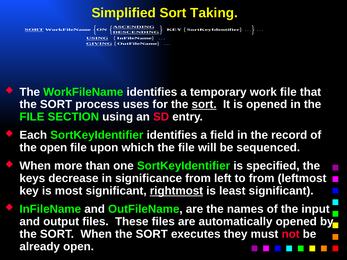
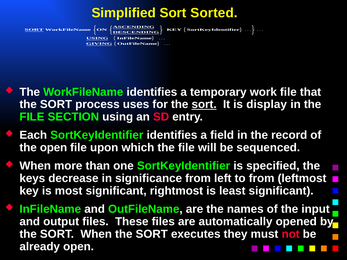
Taking: Taking -> Sorted (214, 13)
is opened: opened -> display (267, 105)
rightmost underline: present -> none (176, 191)
